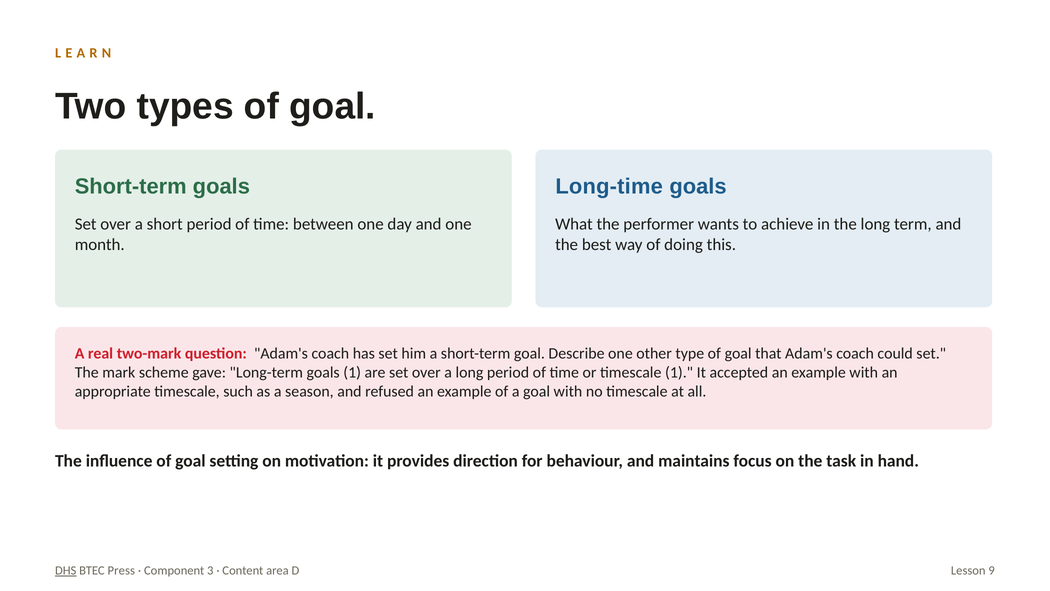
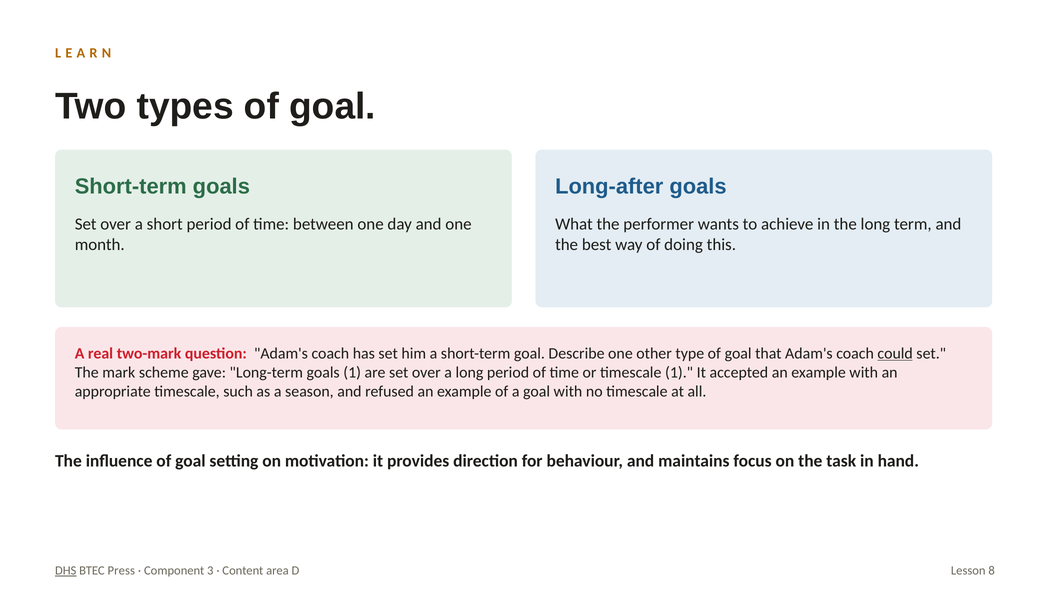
Long-time: Long-time -> Long-after (609, 187)
could underline: none -> present (895, 353)
9: 9 -> 8 (992, 570)
